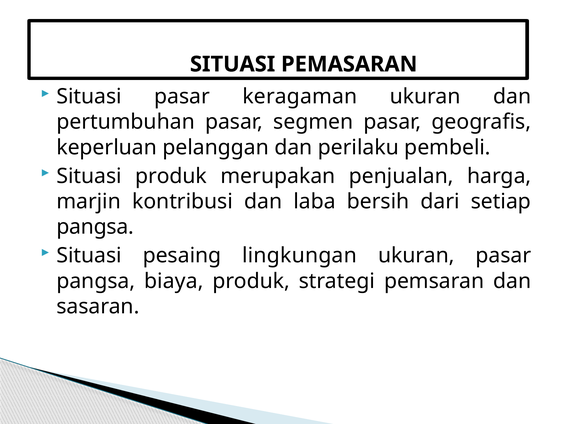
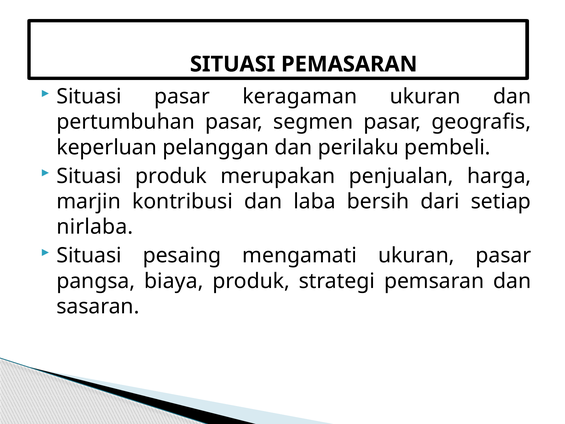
pangsa: pangsa -> nirlaba (95, 227)
lingkungan: lingkungan -> mengamati (300, 255)
